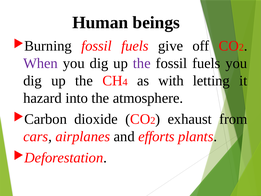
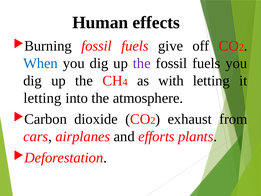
beings: beings -> effects (156, 22)
When colour: purple -> blue (41, 63)
hazard: hazard -> letting (42, 98)
